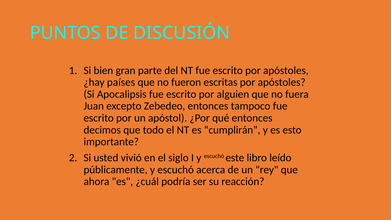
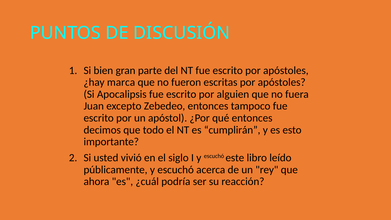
países: países -> marca (121, 82)
